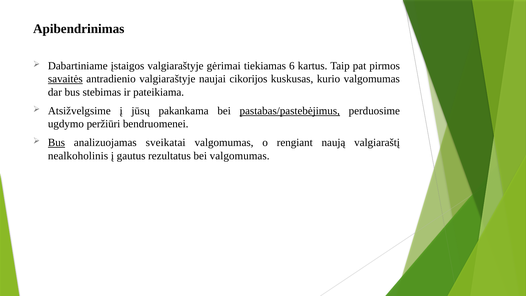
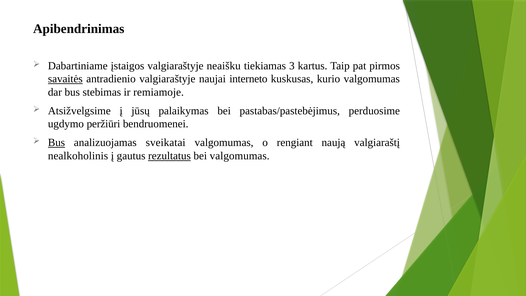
gėrimai: gėrimai -> neaišku (224, 66)
6: 6 -> 3 (292, 66)
cikorijos: cikorijos -> interneto (248, 79)
pateikiama: pateikiama -> remiamoje (159, 92)
pakankama: pakankama -> palaikymas (184, 111)
pastabas/pastebėjimus underline: present -> none (290, 111)
rezultatus underline: none -> present (169, 156)
